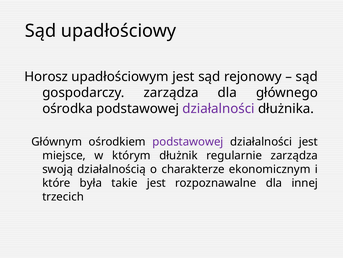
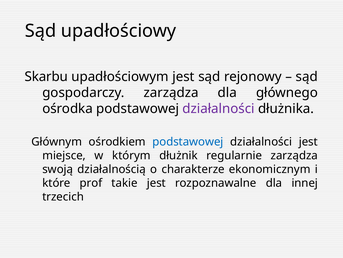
Horosz: Horosz -> Skarbu (46, 76)
podstawowej colour: purple -> blue (188, 141)
była: była -> prof (91, 183)
